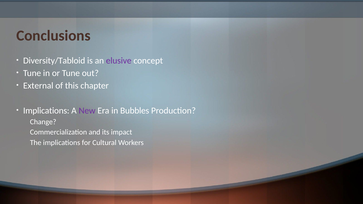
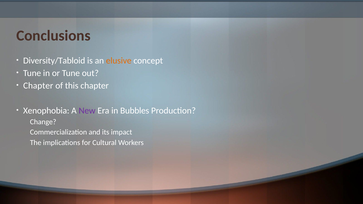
elusive colour: purple -> orange (119, 61)
External: External -> Chapter (38, 86)
Implications: Implications -> Xenophobia (46, 111)
